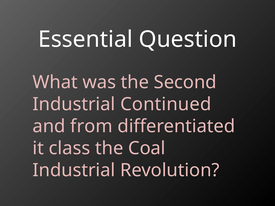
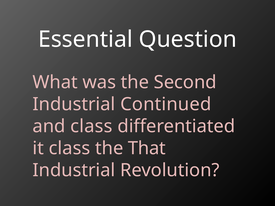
and from: from -> class (91, 126)
Coal: Coal -> That (147, 148)
